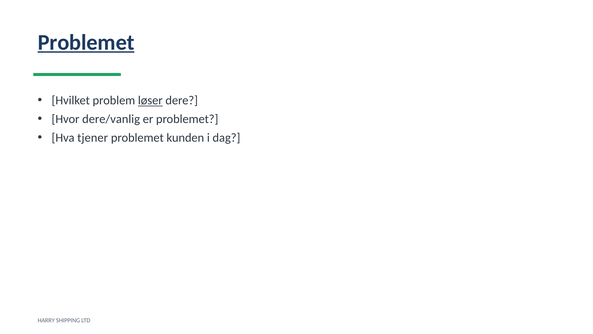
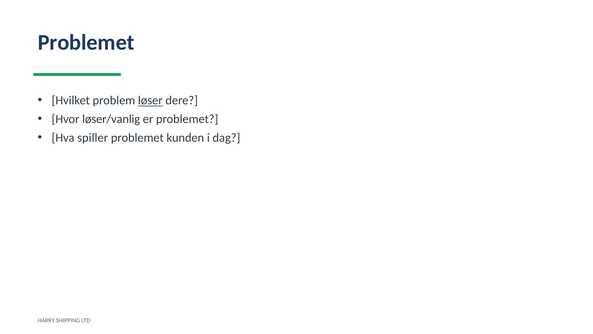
Problemet underline: present -> none (86, 42)
dere/vanlig: dere/vanlig -> løser/vanlig (111, 119)
tjener: tjener -> spiller (93, 138)
